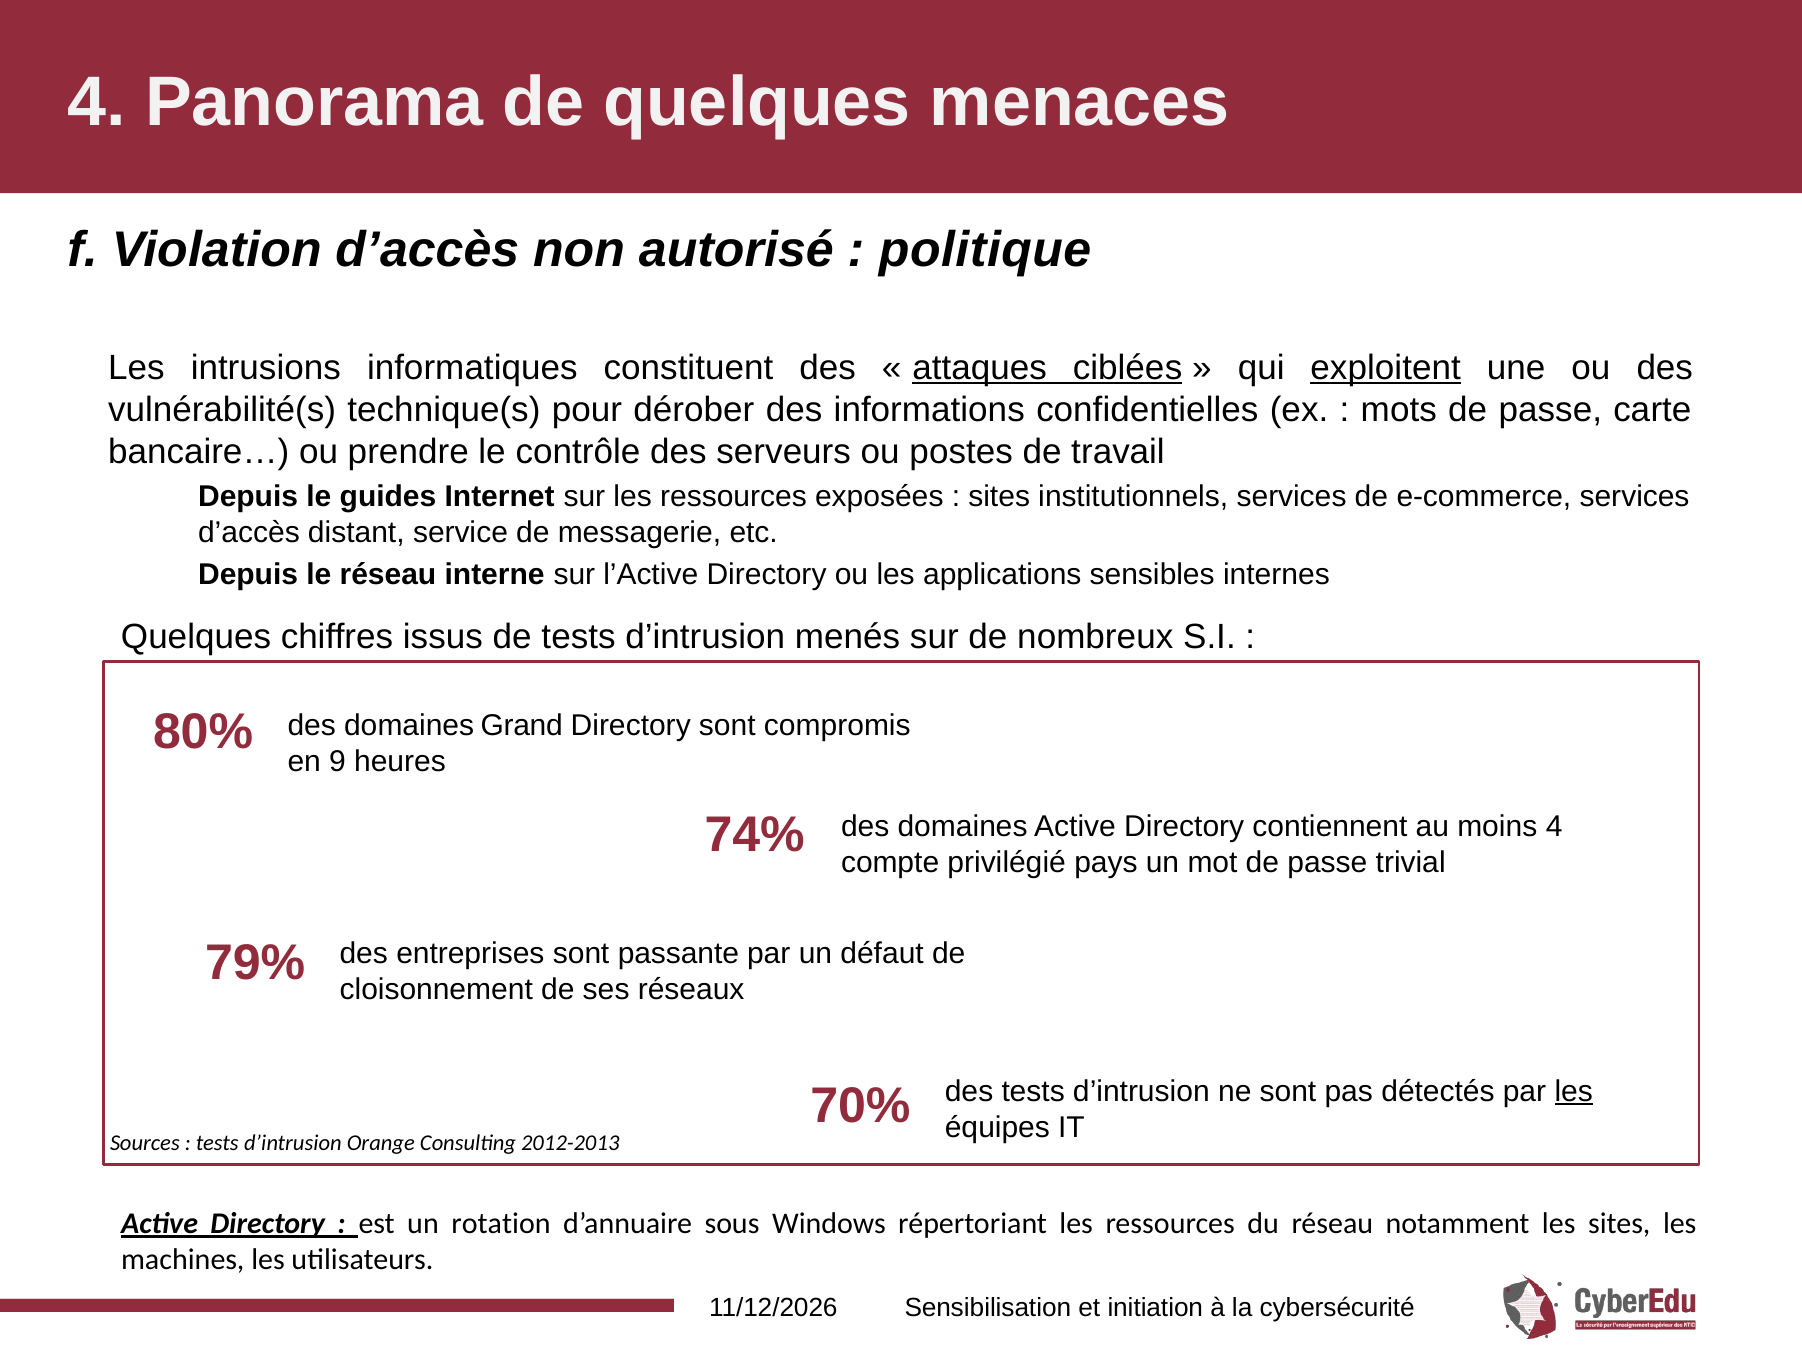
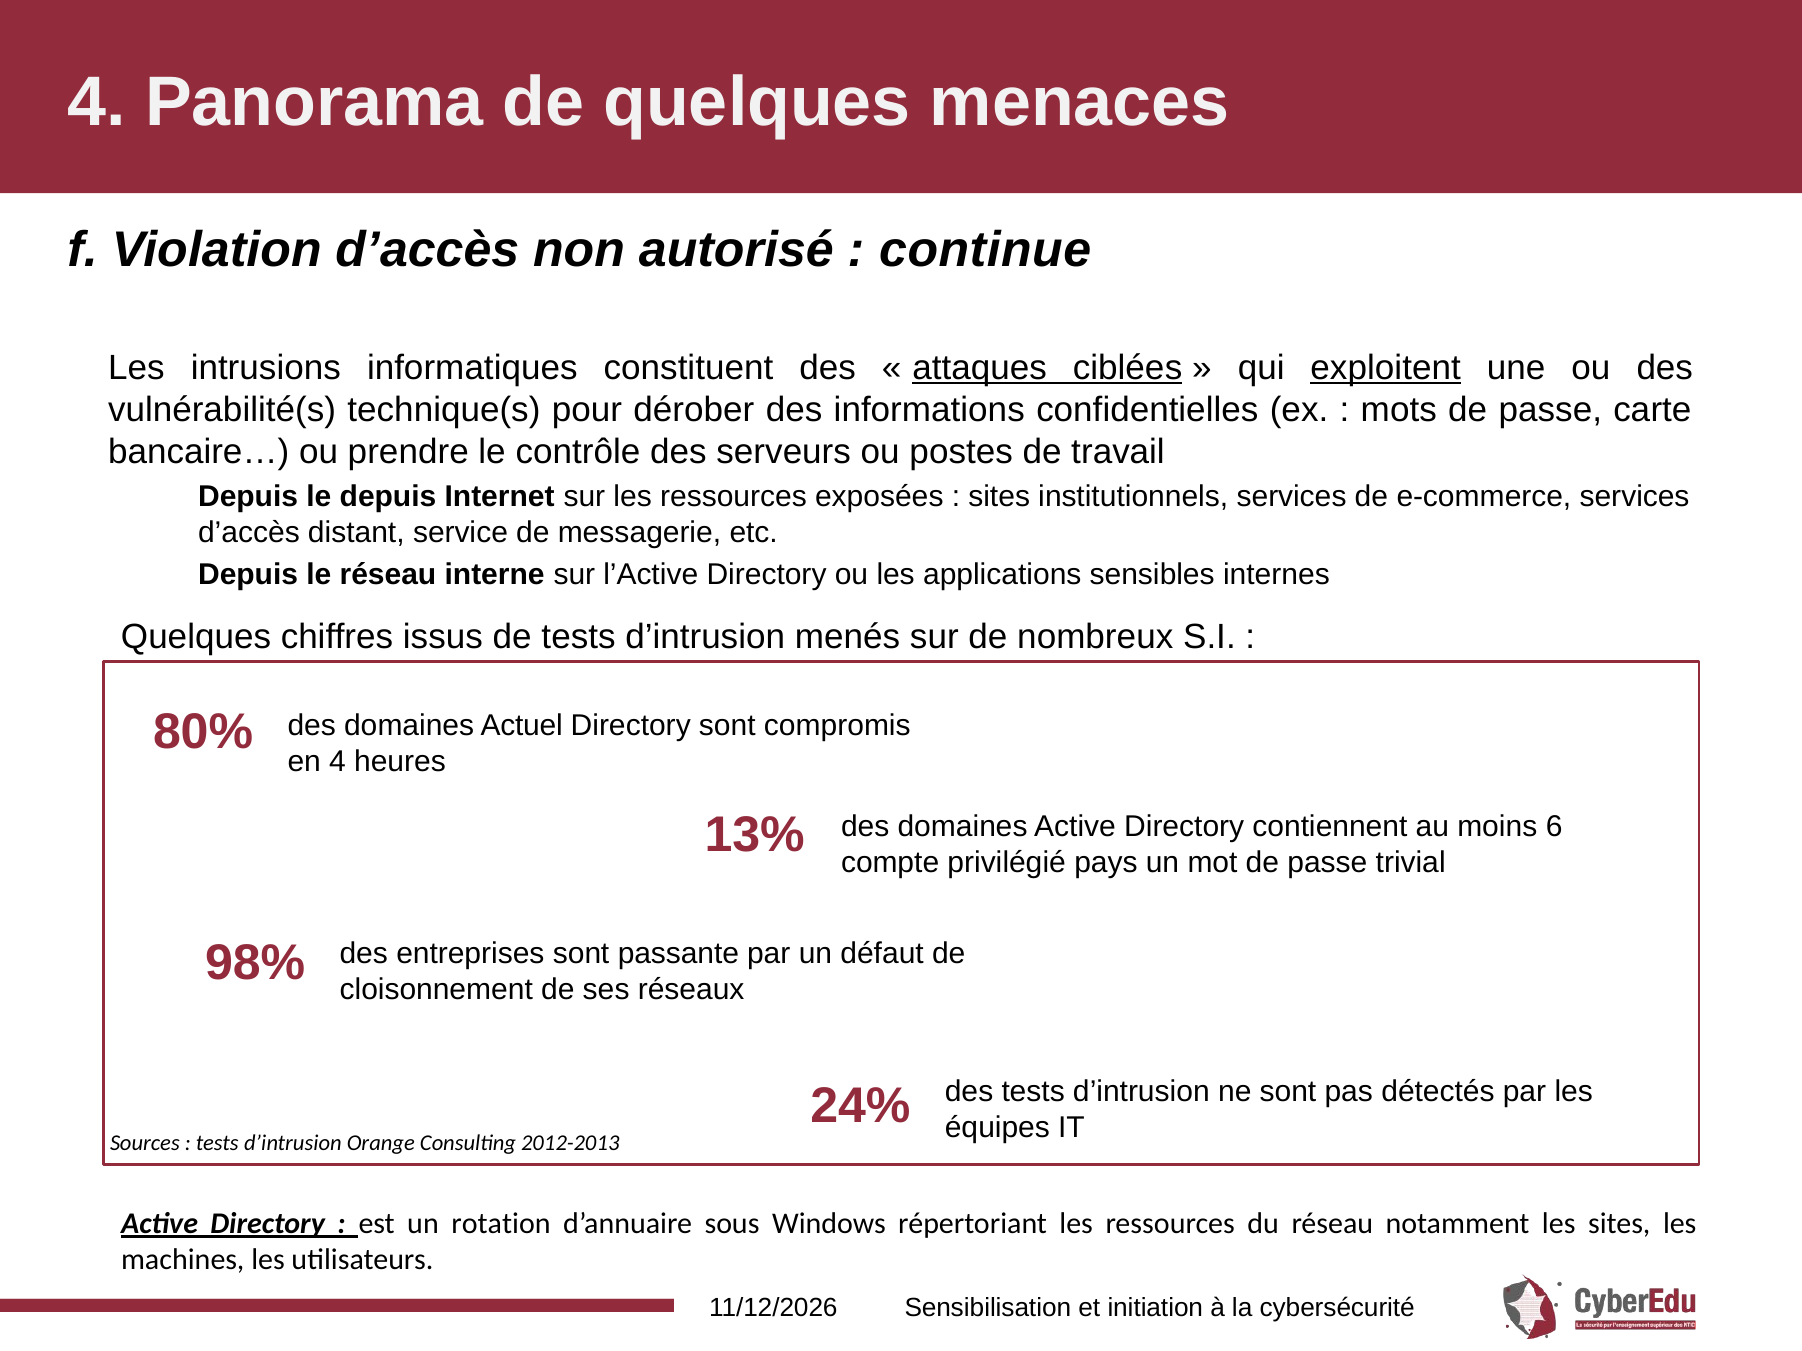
politique: politique -> continue (985, 250)
le guides: guides -> depuis (388, 497)
Grand: Grand -> Actuel (522, 725)
en 9: 9 -> 4 (338, 761)
74%: 74% -> 13% (755, 835)
moins 4: 4 -> 6 (1554, 827)
79%: 79% -> 98% (255, 963)
les underline: present -> none (1574, 1092)
70%: 70% -> 24% (860, 1106)
